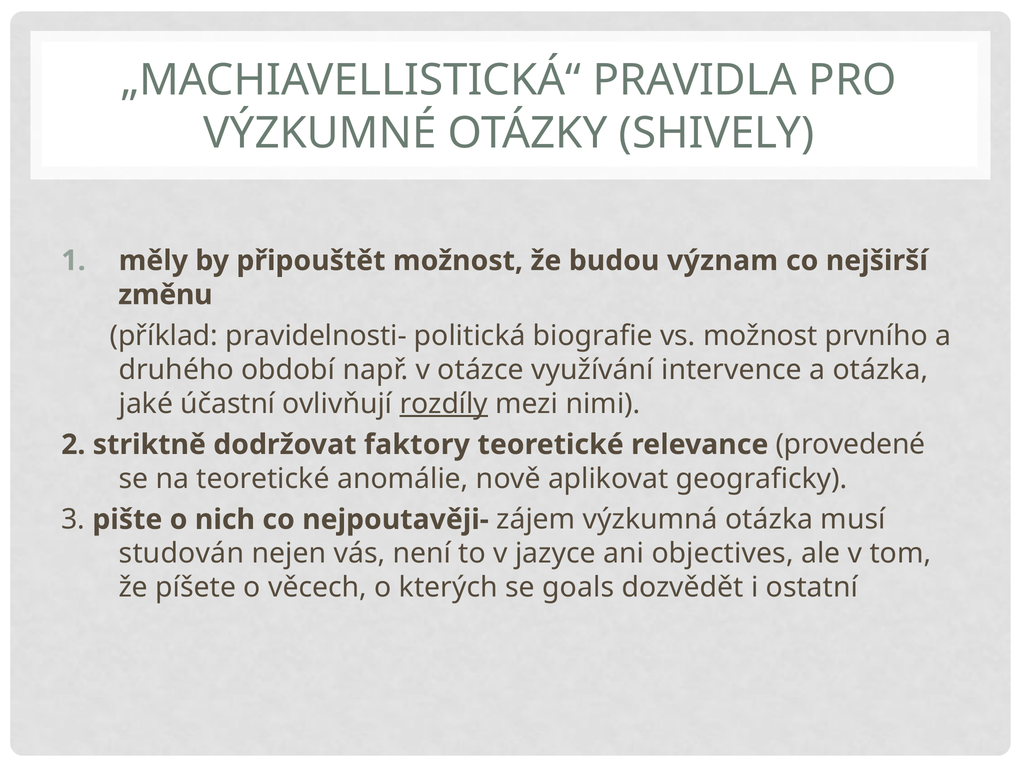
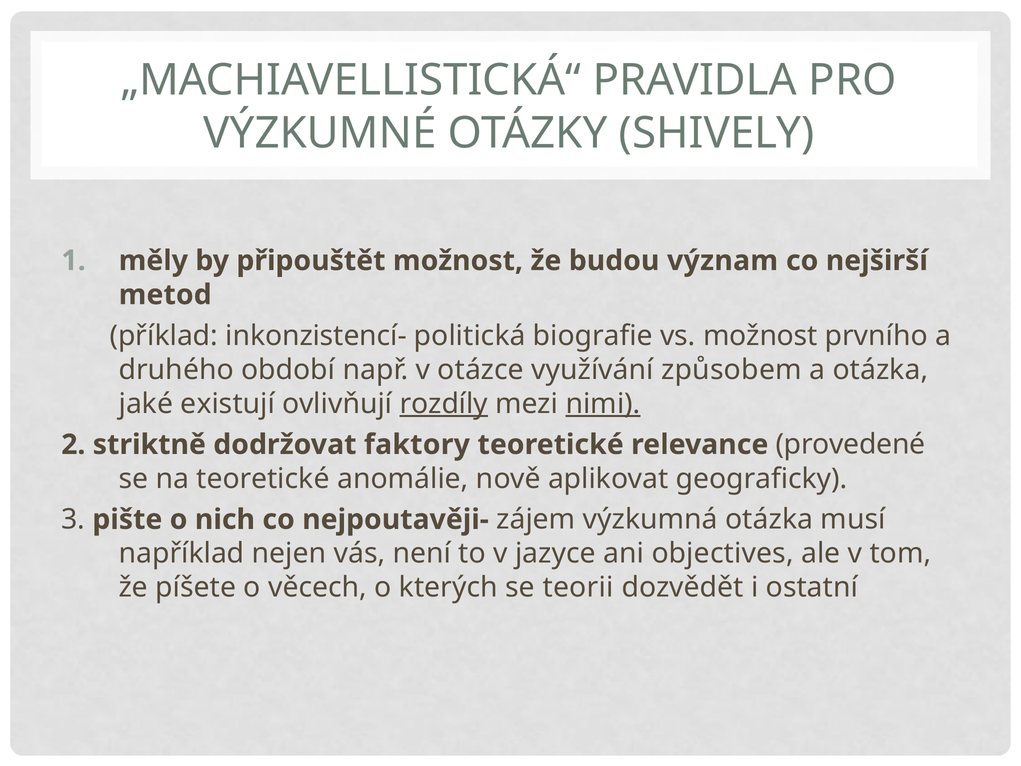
změnu: změnu -> metod (165, 295)
pravidelnosti-: pravidelnosti- -> inkonzistencí- (316, 336)
intervence: intervence -> způsobem (731, 370)
účastní: účastní -> existují (228, 404)
nimi underline: none -> present (603, 404)
studován: studován -> například (182, 553)
goals: goals -> teorii (578, 587)
